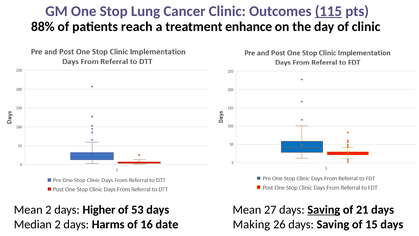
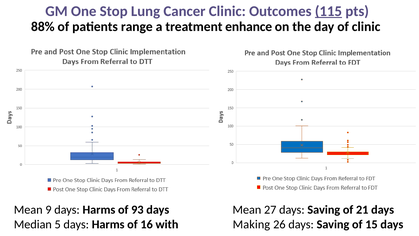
reach: reach -> range (137, 27)
Mean 2: 2 -> 9 (48, 210)
Higher: Higher -> Harms (99, 210)
53: 53 -> 93 (137, 210)
Saving underline: present -> none (324, 210)
Median 2: 2 -> 5 (58, 224)
date: date -> with (167, 224)
